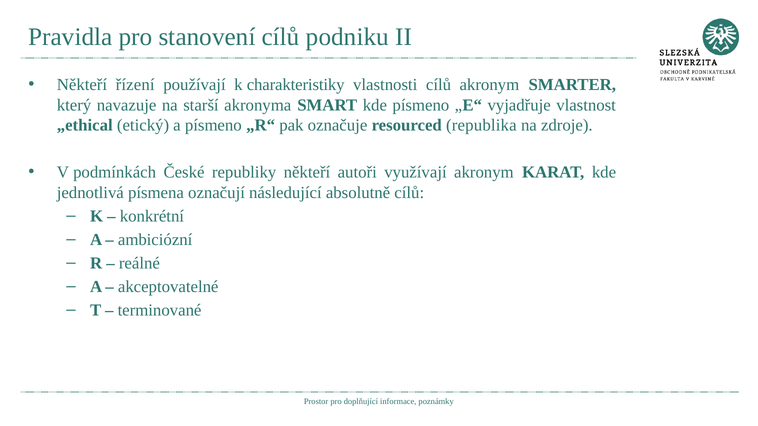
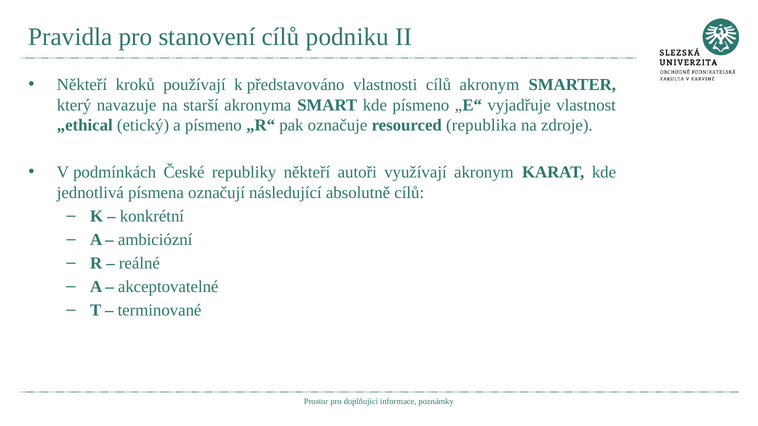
řízení: řízení -> kroků (135, 85)
charakteristiky: charakteristiky -> představováno (296, 85)
